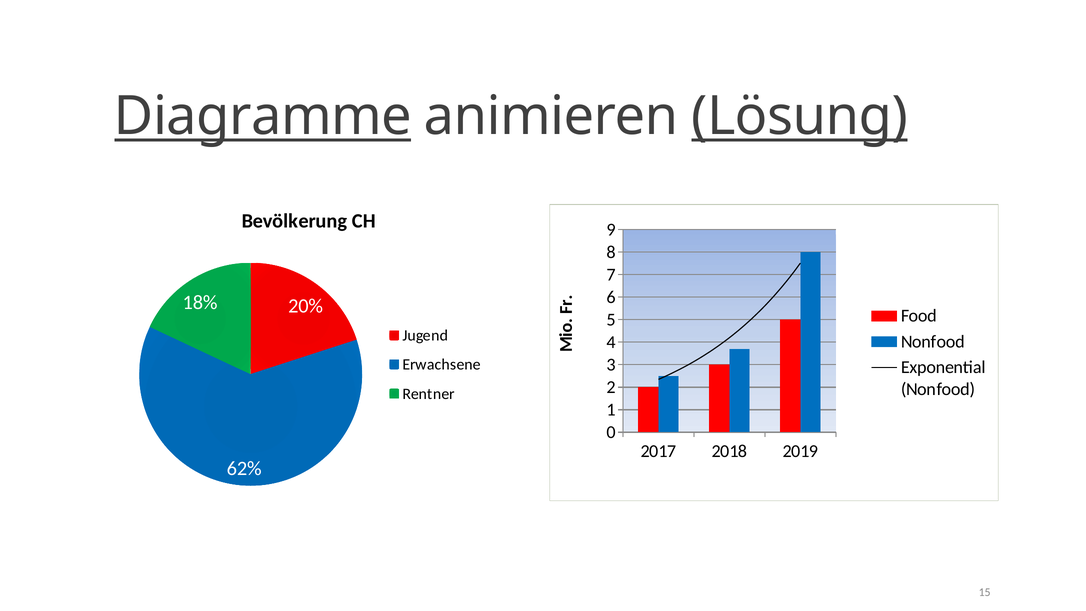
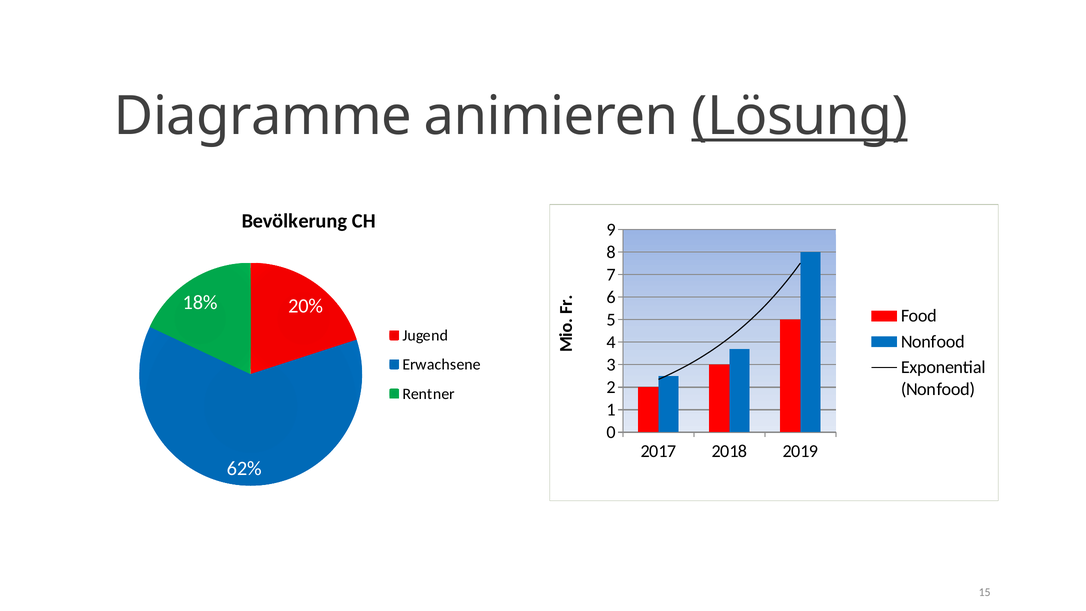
Diagramme underline: present -> none (263, 117)
